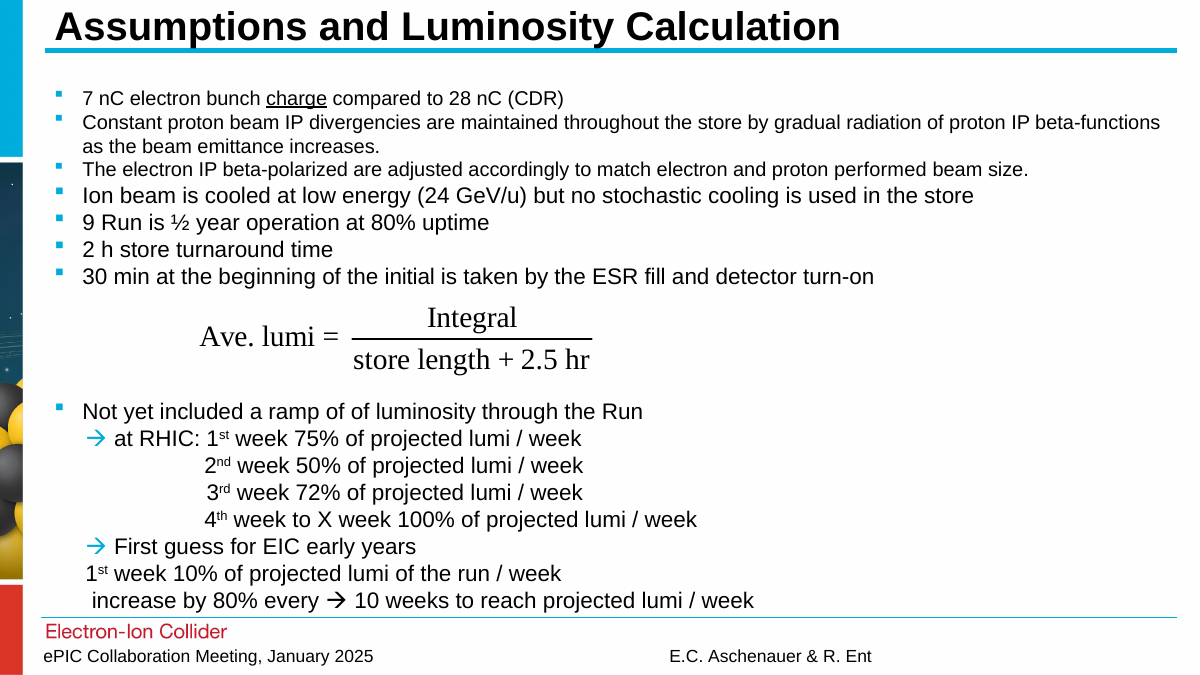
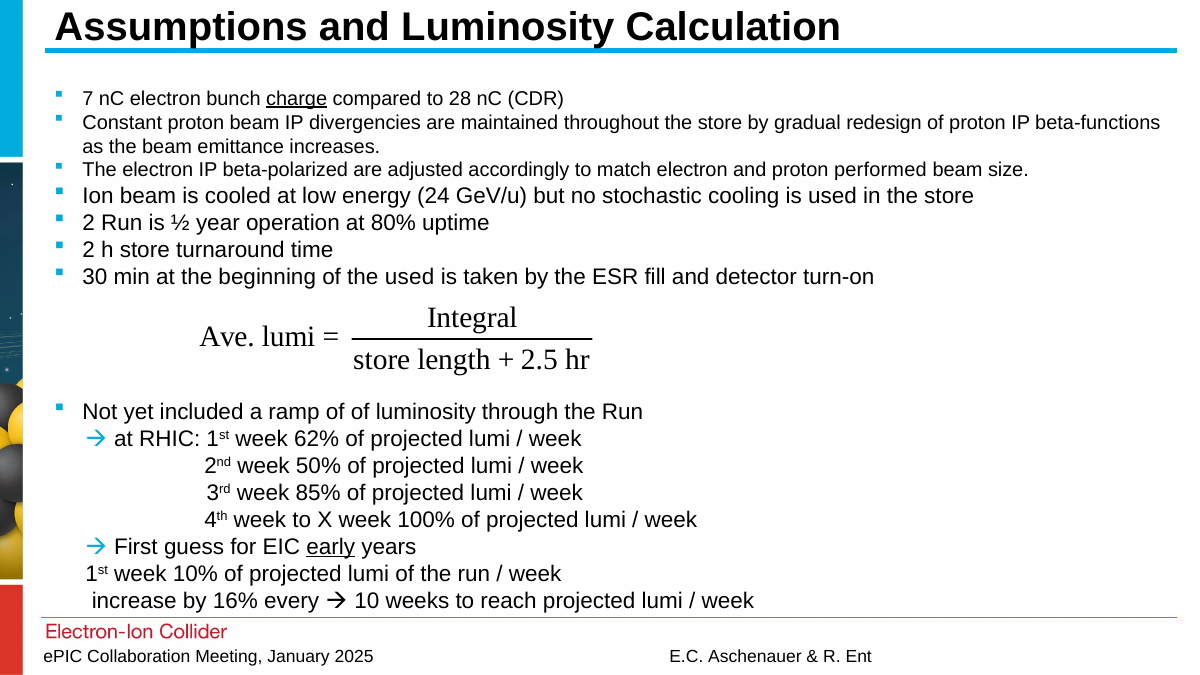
radiation: radiation -> redesign (884, 122)
9: 9 -> 2 (89, 223)
the initial: initial -> used (410, 277)
75%: 75% -> 62% (317, 439)
72%: 72% -> 85% (318, 493)
early underline: none -> present (331, 547)
by 80%: 80% -> 16% (235, 601)
